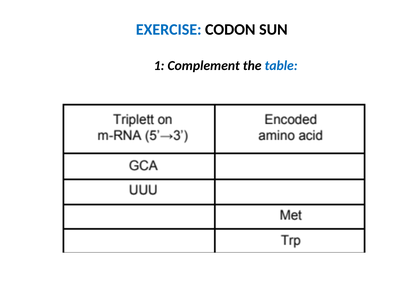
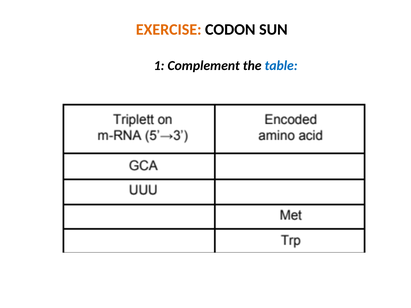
EXERCISE colour: blue -> orange (169, 29)
